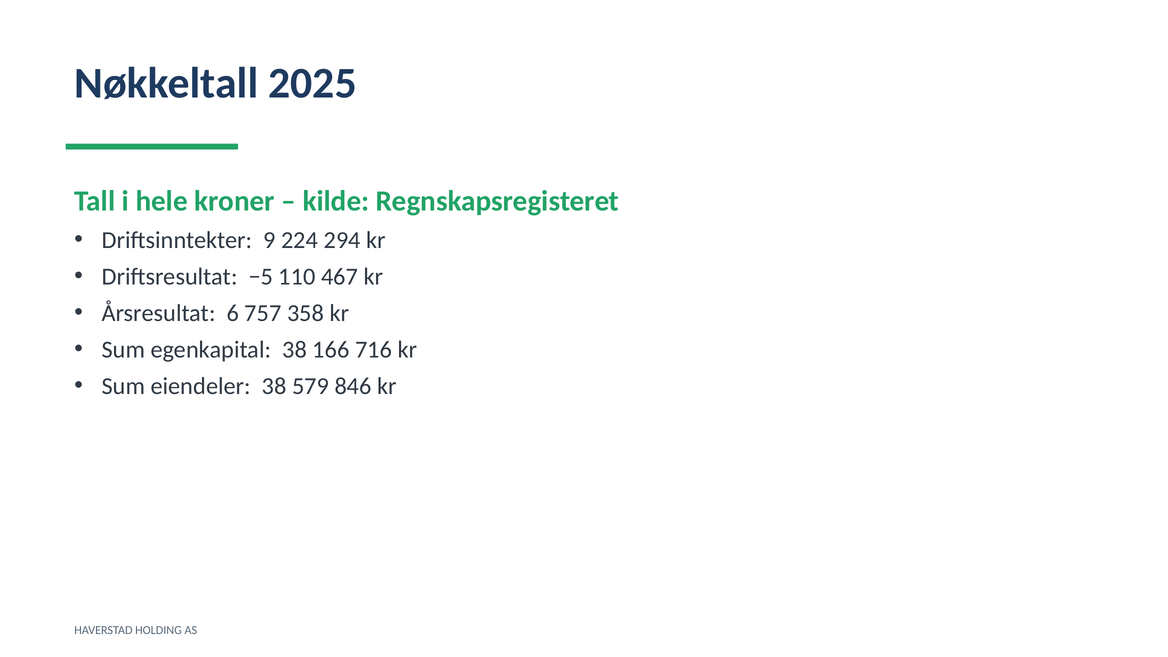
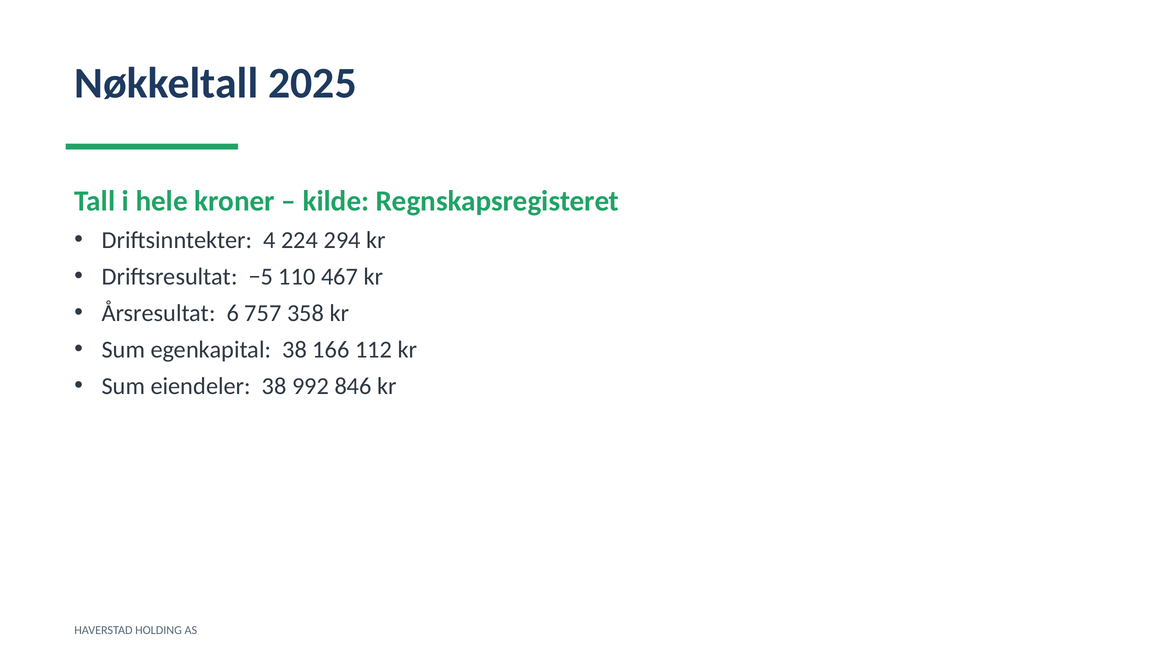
9: 9 -> 4 (269, 240)
716: 716 -> 112 (374, 350)
579: 579 -> 992 (311, 386)
